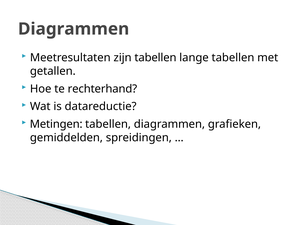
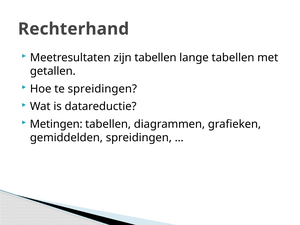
Diagrammen: Diagrammen -> Rechterhand (74, 29)
te rechterhand: rechterhand -> spreidingen (102, 89)
